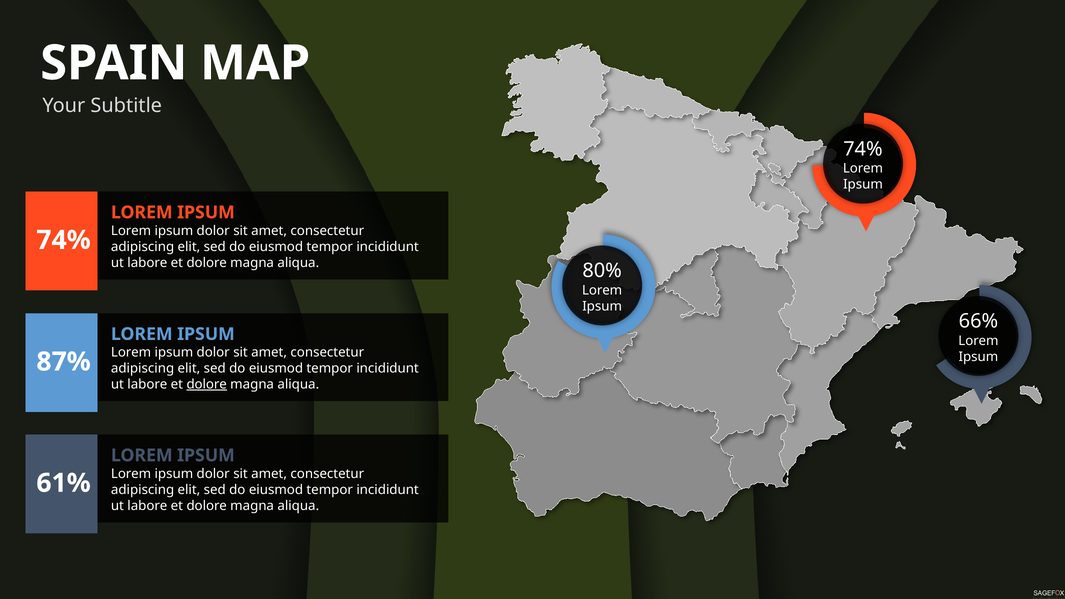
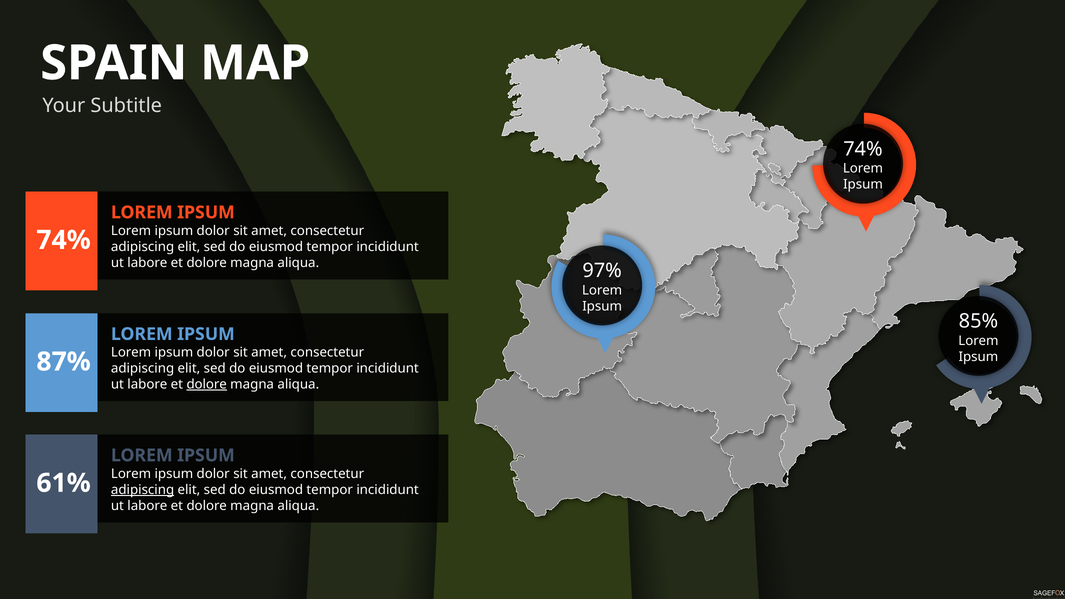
80%: 80% -> 97% (602, 271)
66%: 66% -> 85% (978, 321)
adipiscing underline: none -> present (143, 490)
